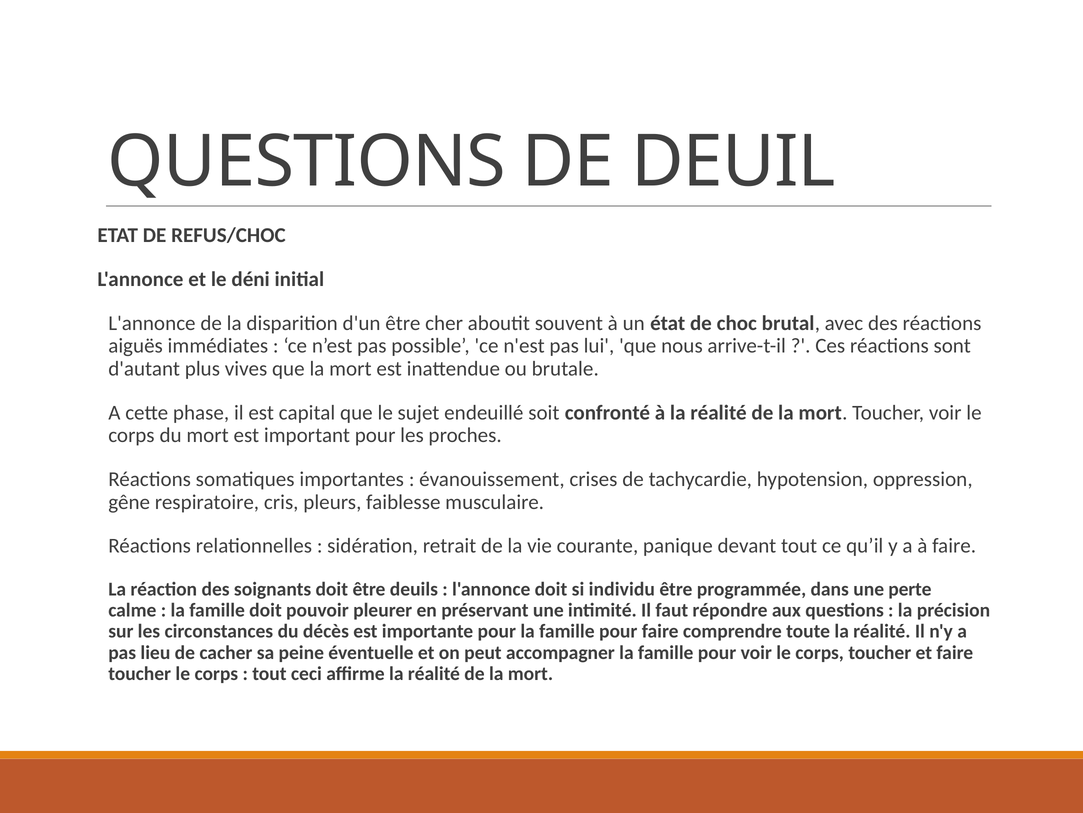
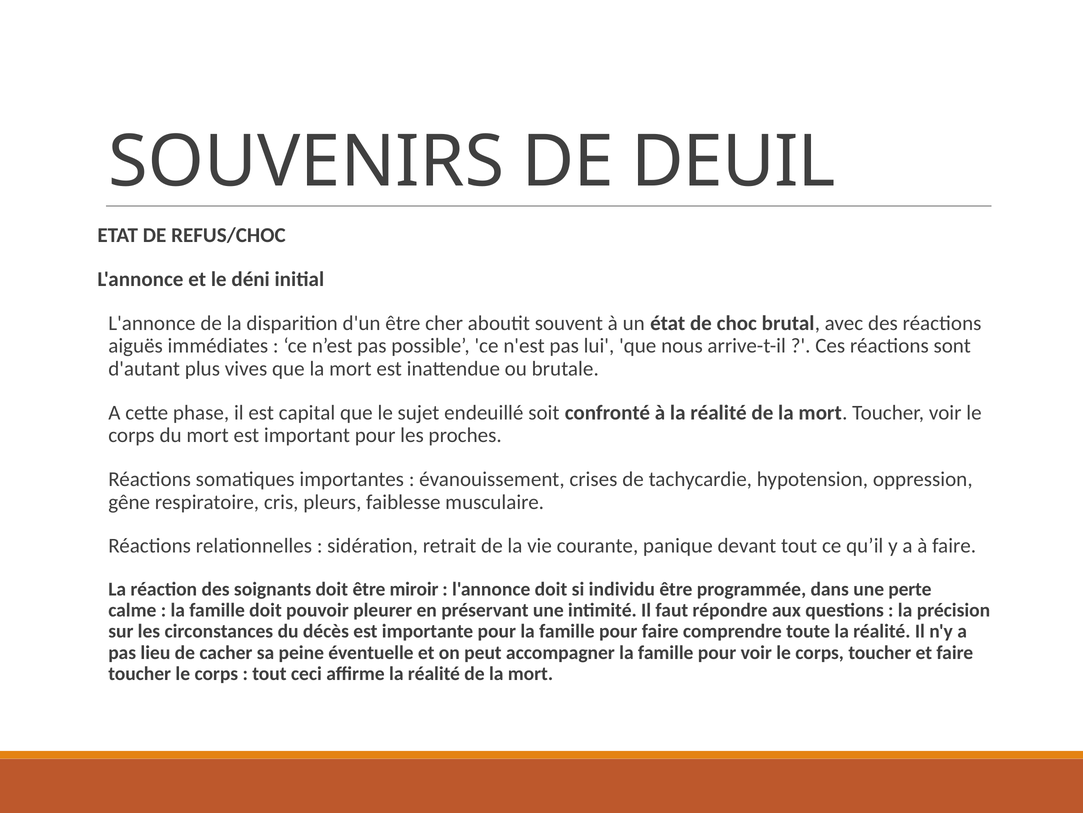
QUESTIONS: QUESTIONS -> SOUVENIRS (306, 162)
deuils: deuils -> miroir (414, 589)
